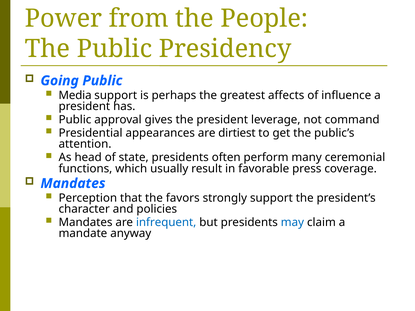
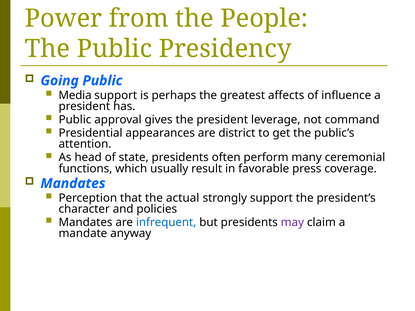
dirtiest: dirtiest -> district (237, 133)
favors: favors -> actual (183, 198)
may colour: blue -> purple (292, 223)
